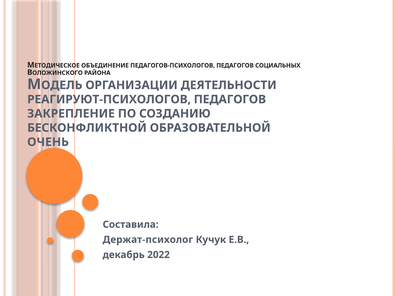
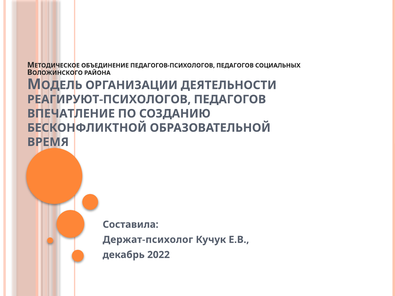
ЗАКРЕПЛЕНИЕ: ЗАКРЕПЛЕНИЕ -> ВПЕЧАТЛЕНИЕ (71, 114)
ОЧЕНЬ: ОЧЕНЬ -> ВРЕМЯ (48, 142)
